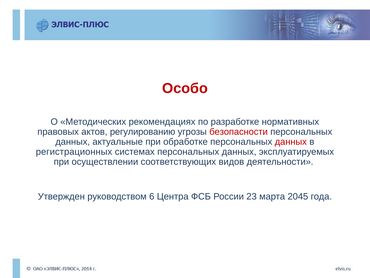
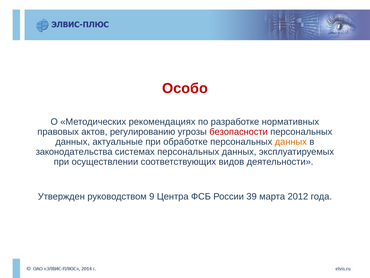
данных colour: red -> orange (291, 142)
регистрационных: регистрационных -> законодательства (74, 152)
6: 6 -> 9 (152, 196)
23: 23 -> 39 (252, 196)
2045: 2045 -> 2012 (298, 196)
